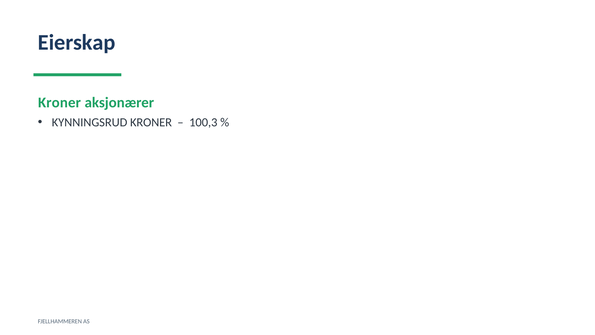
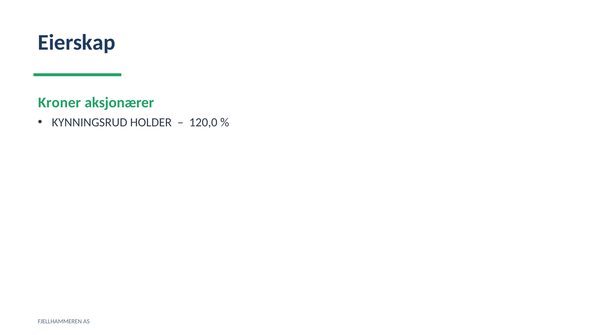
KYNNINGSRUD KRONER: KRONER -> HOLDER (151, 122)
100,3: 100,3 -> 120,0 (203, 122)
